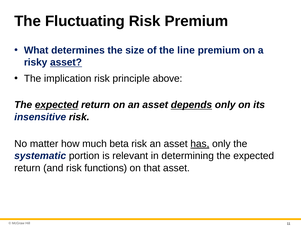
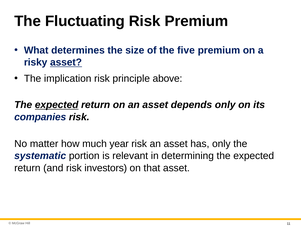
line: line -> five (186, 50)
depends underline: present -> none (191, 105)
insensitive: insensitive -> companies (40, 117)
beta: beta -> year (119, 144)
has underline: present -> none (200, 144)
functions: functions -> investors (106, 168)
